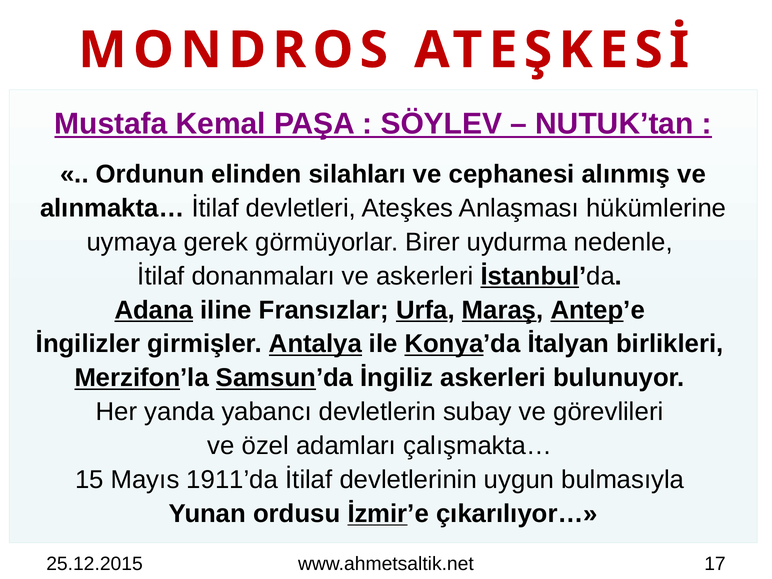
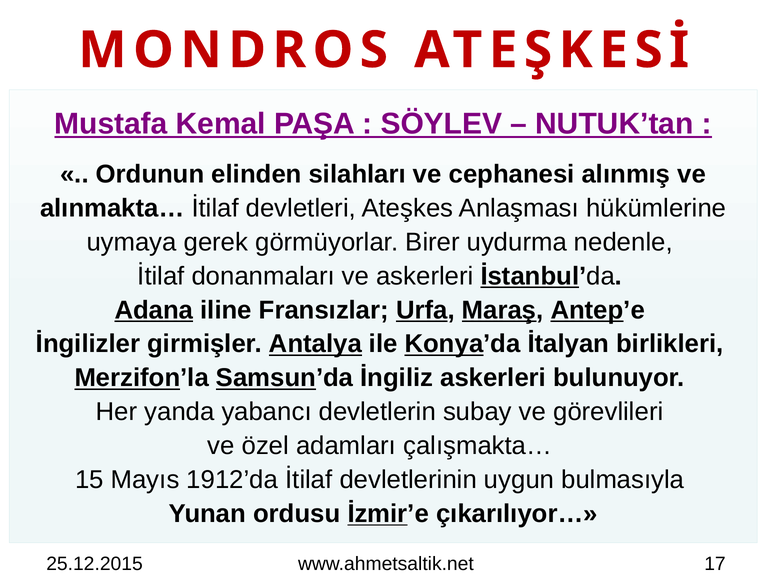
1911’da: 1911’da -> 1912’da (232, 480)
